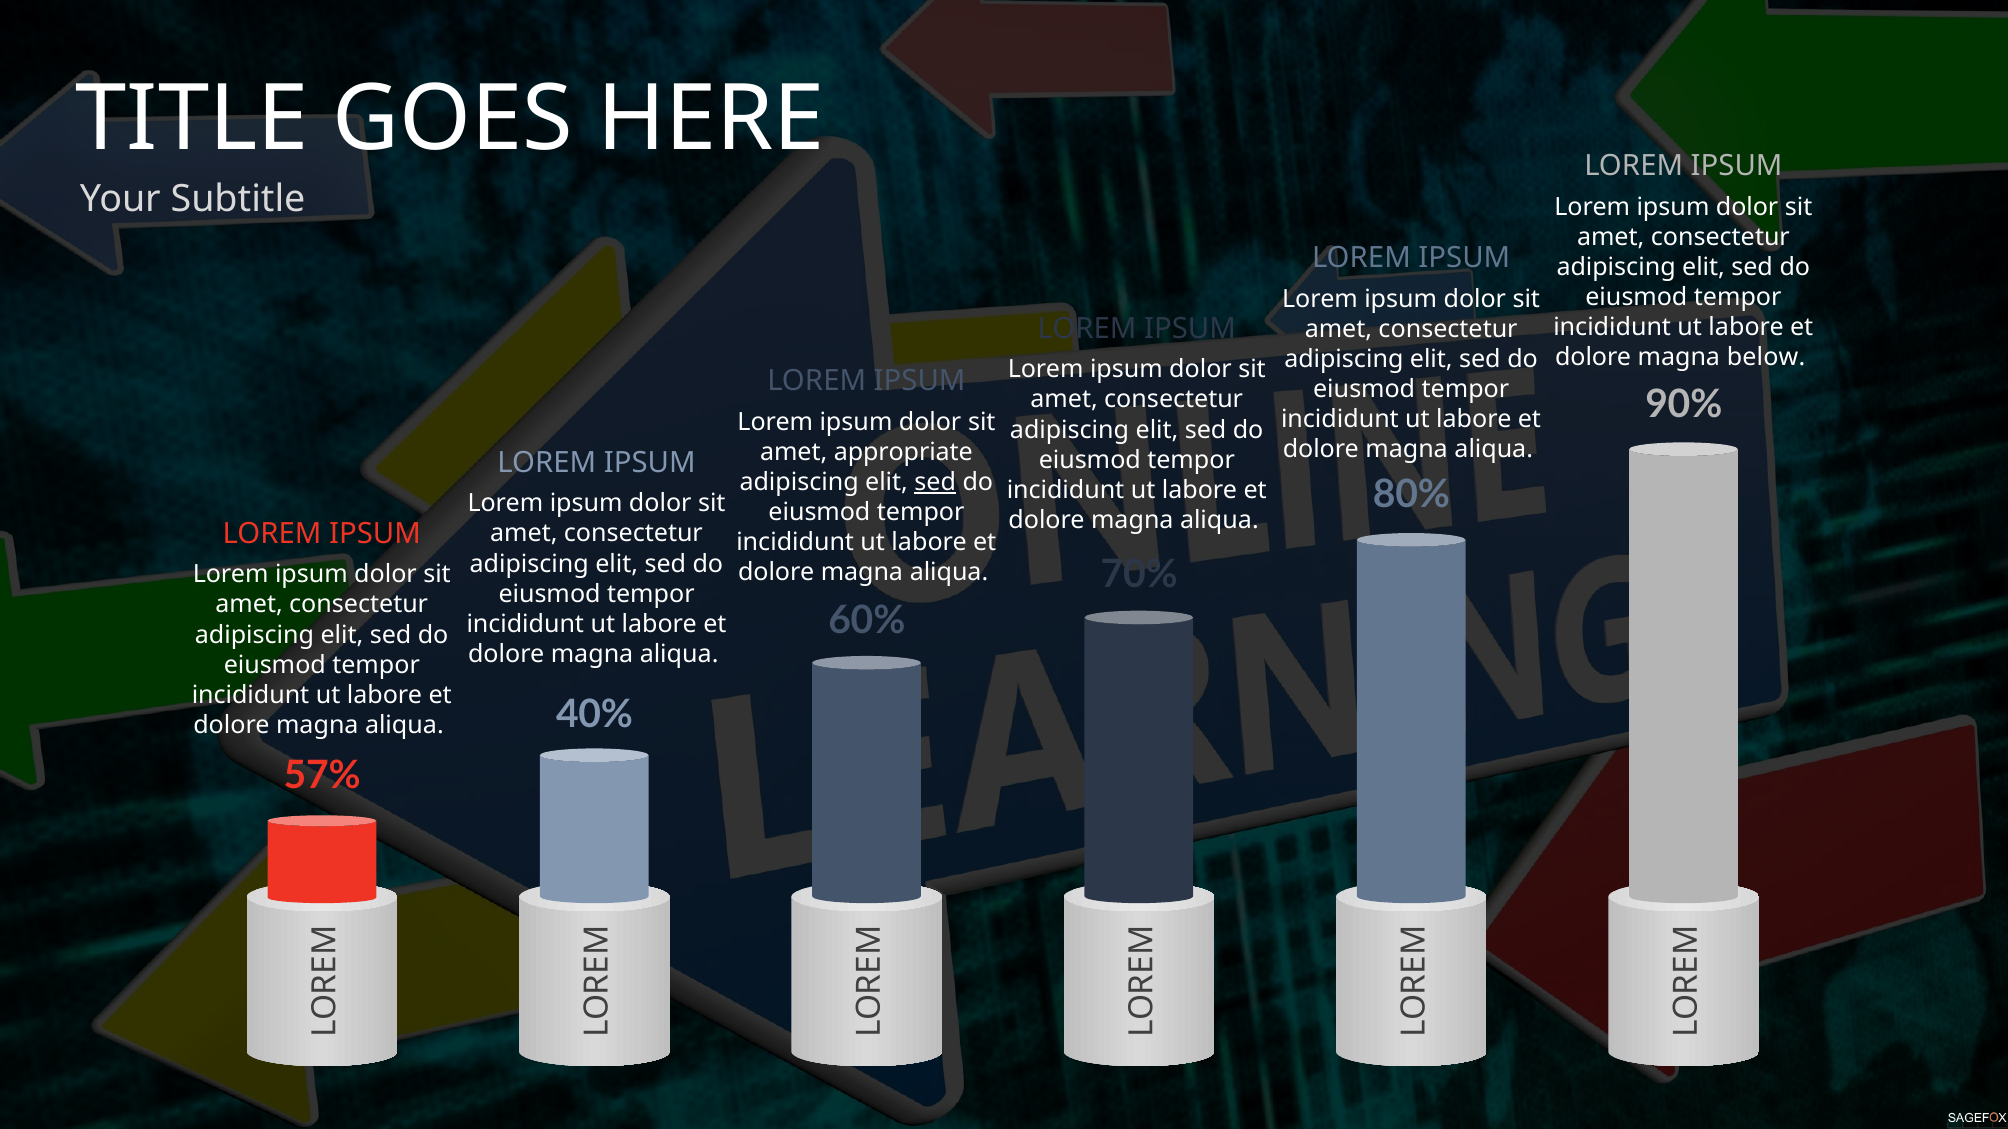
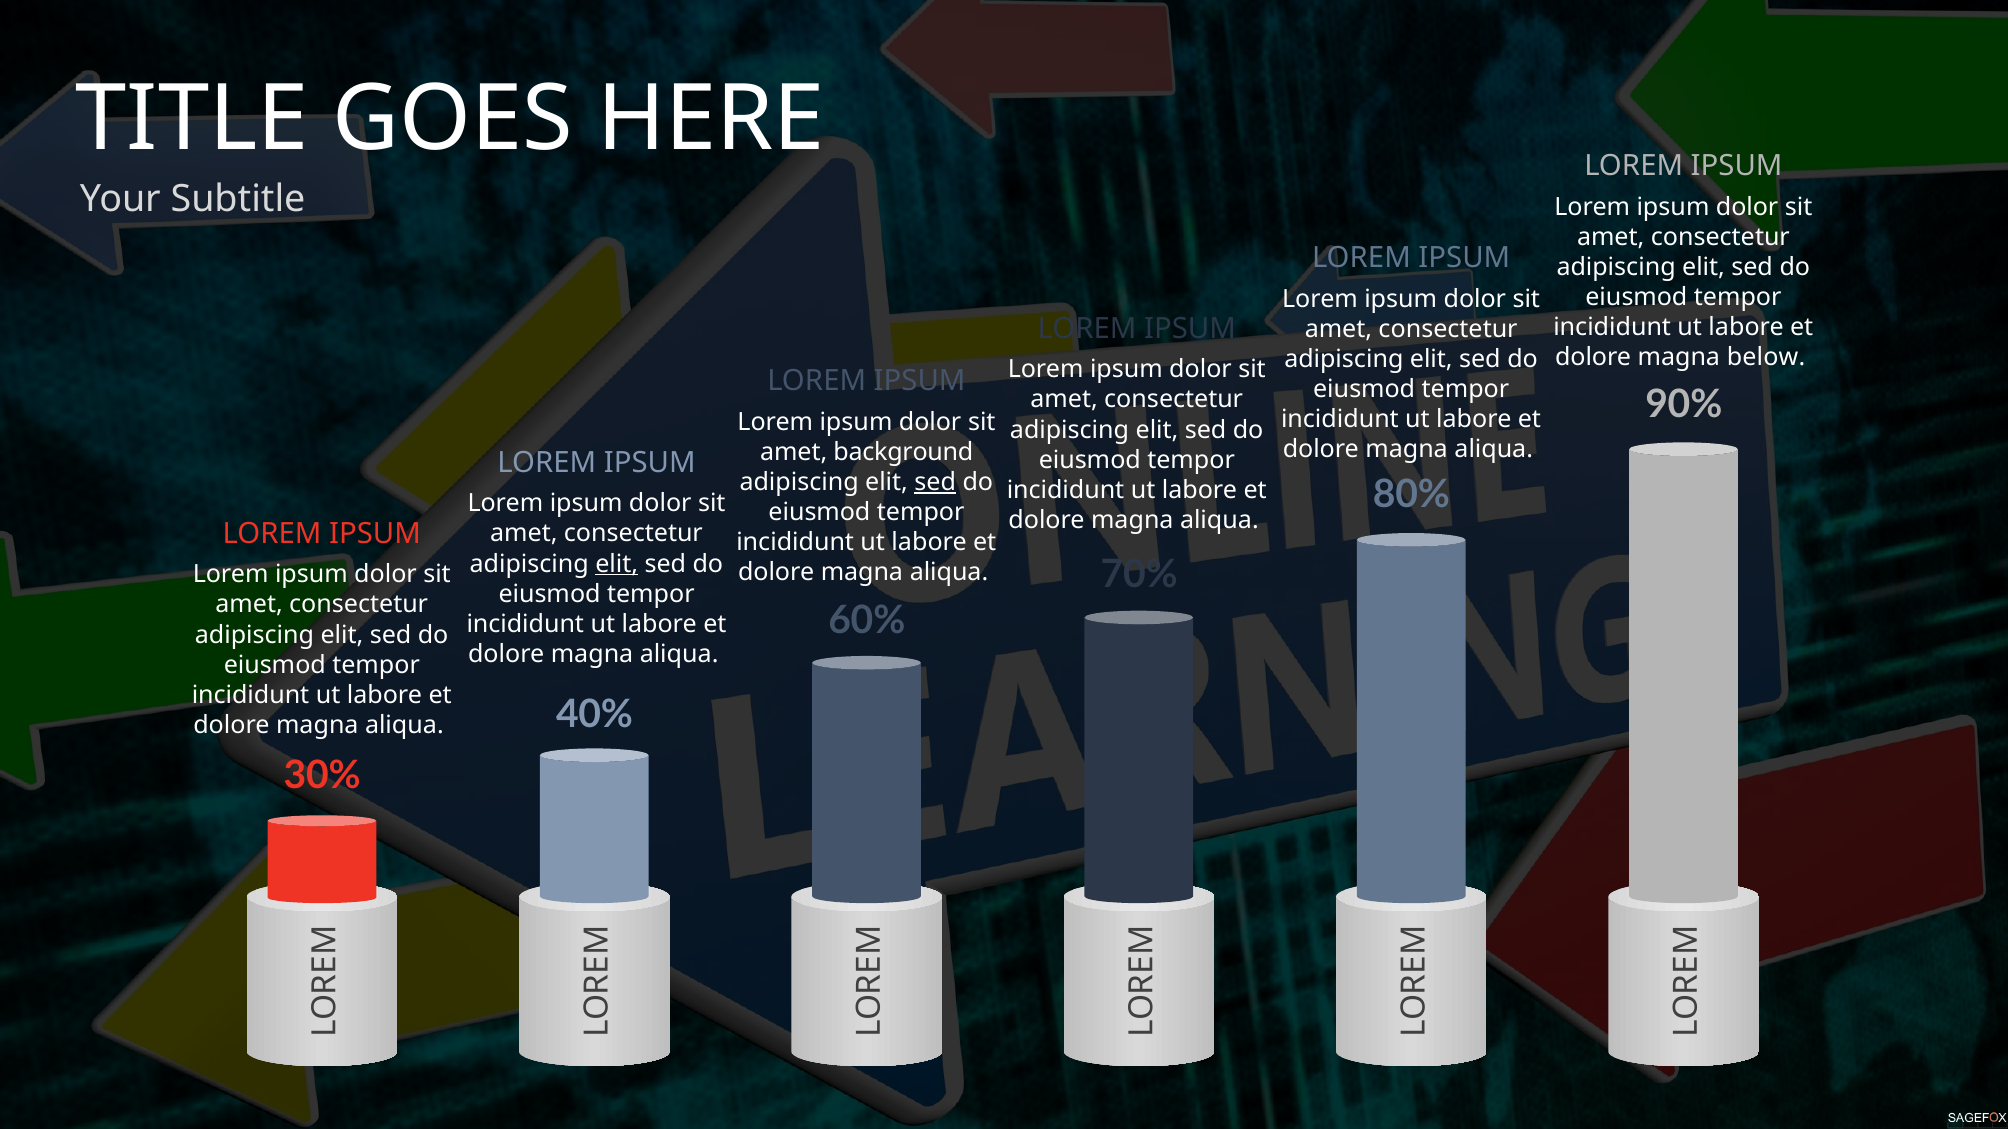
appropriate: appropriate -> background (903, 452)
elit underline: none -> present (617, 564)
57%: 57% -> 30% (322, 776)
